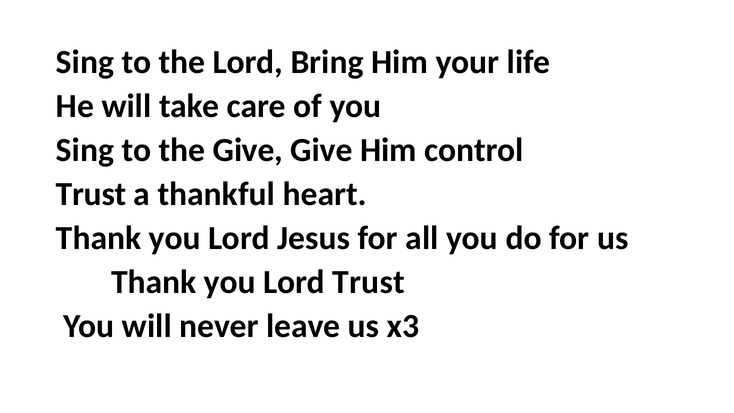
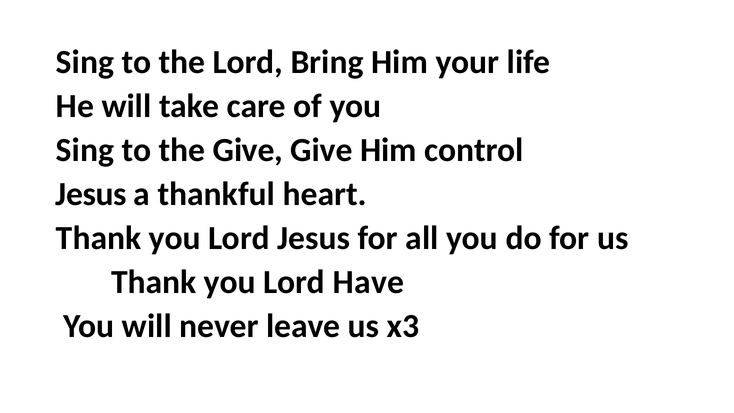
Trust: Trust -> Jesus (91, 194)
Lord Trust: Trust -> Have (369, 282)
